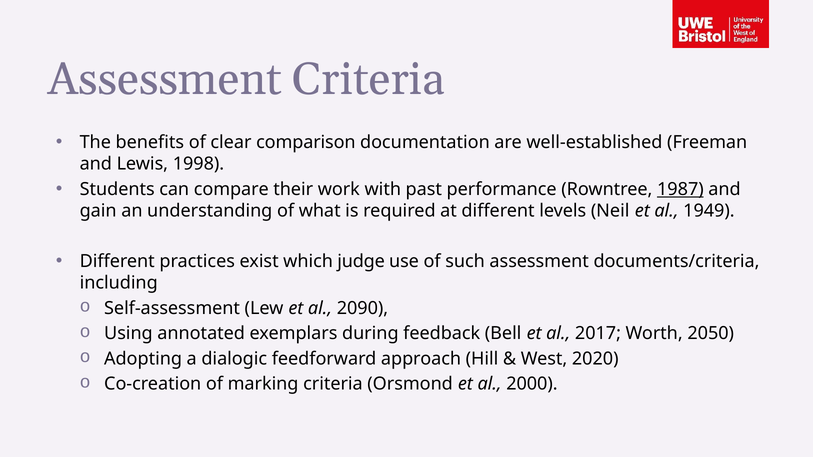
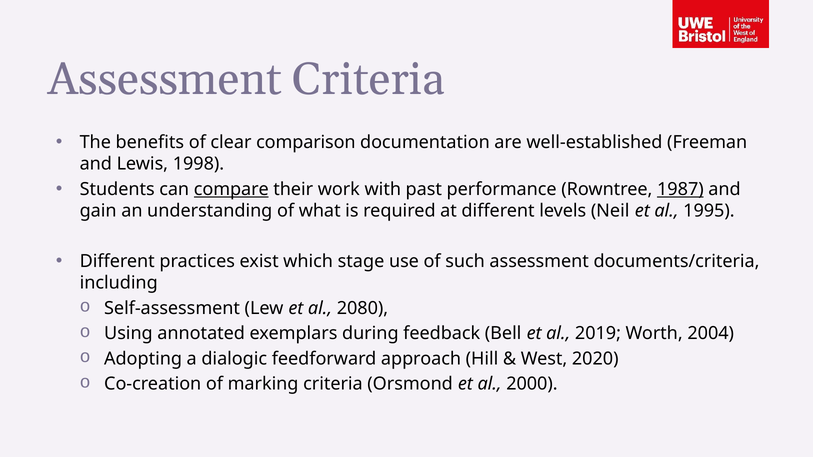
compare underline: none -> present (231, 189)
1949: 1949 -> 1995 (709, 211)
judge: judge -> stage (361, 262)
2090: 2090 -> 2080 (362, 308)
2017: 2017 -> 2019 (598, 334)
2050: 2050 -> 2004 (711, 334)
